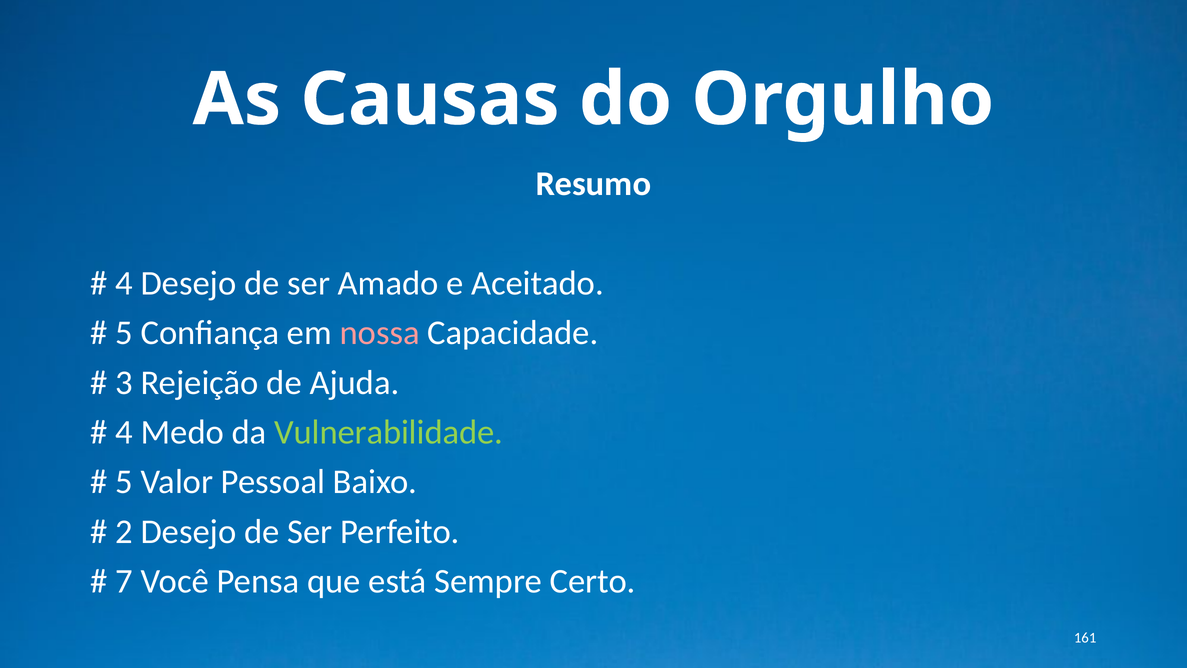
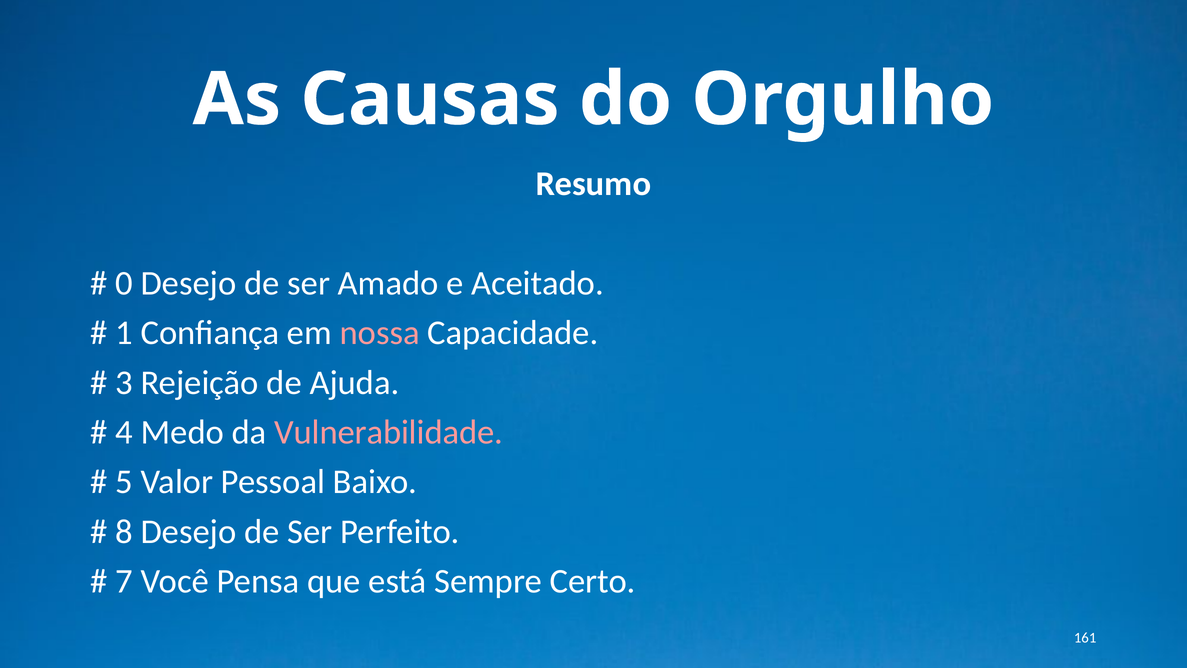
4: 4 -> 0 (124, 283)
5: 5 -> 1 (124, 333)
Vulnerabilidade colour: light green -> pink (389, 432)
2: 2 -> 8 (124, 532)
